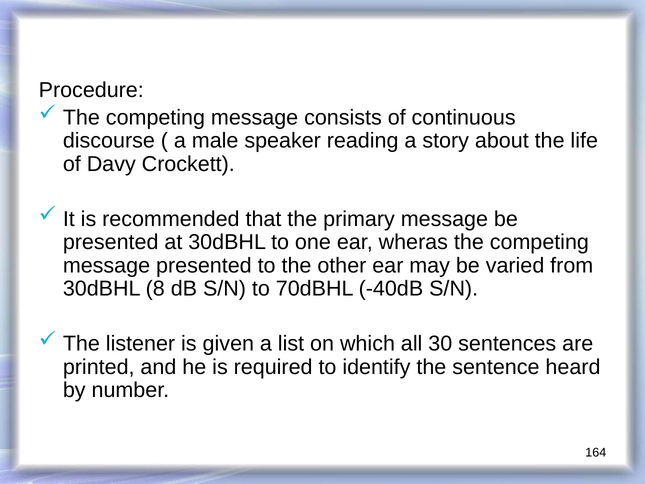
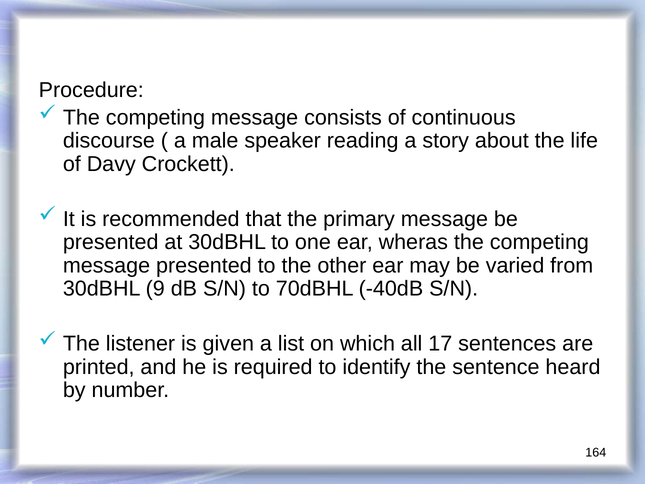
8: 8 -> 9 (155, 289)
30: 30 -> 17 (440, 344)
